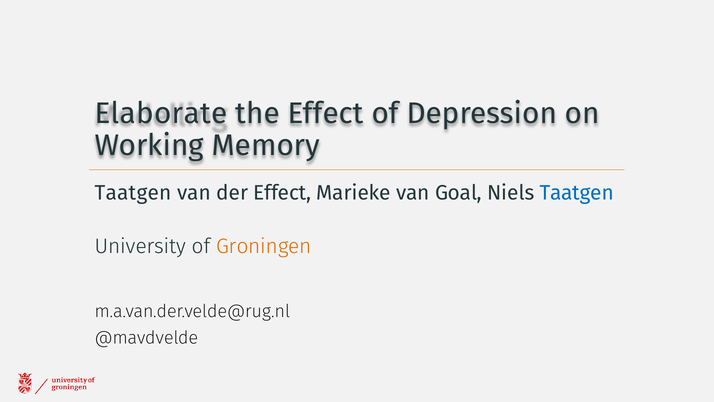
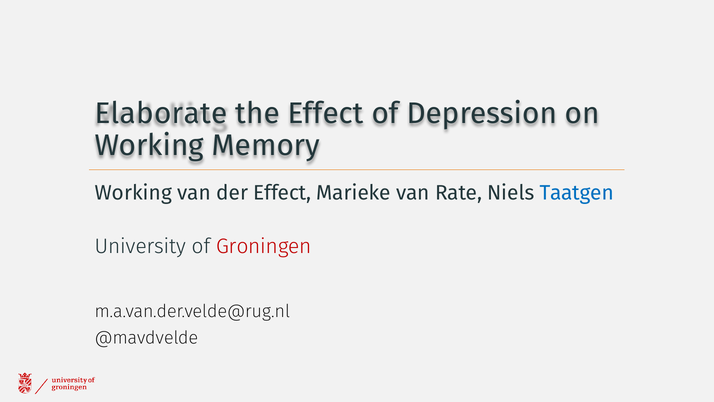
Taatgen: Taatgen -> Working (133, 193)
Goal: Goal -> Rate (459, 193)
Groningen colour: orange -> red (264, 246)
